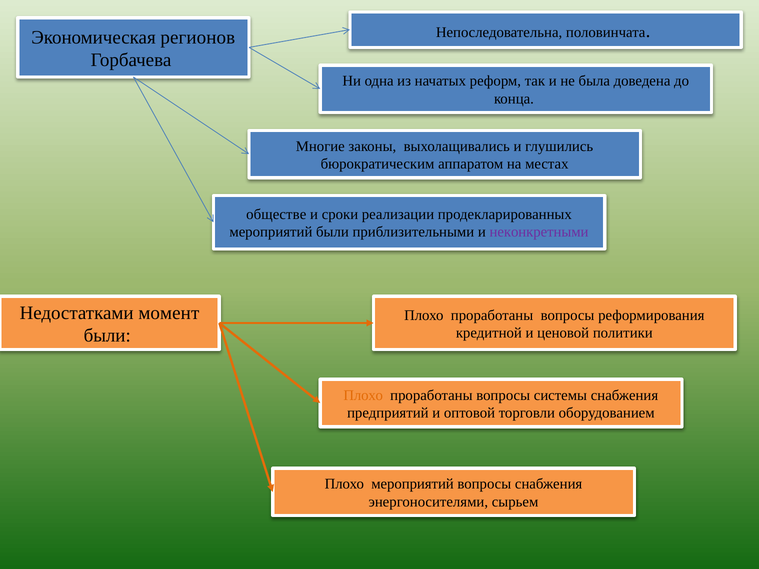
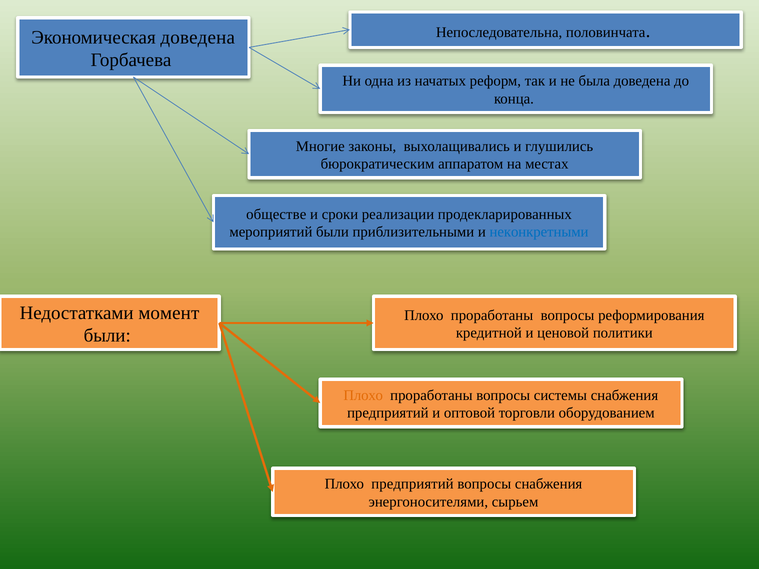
Экономическая регионов: регионов -> доведена (198, 37)
неконкретными colour: purple -> blue (539, 232)
Плохо мероприятий: мероприятий -> предприятий (412, 484)
